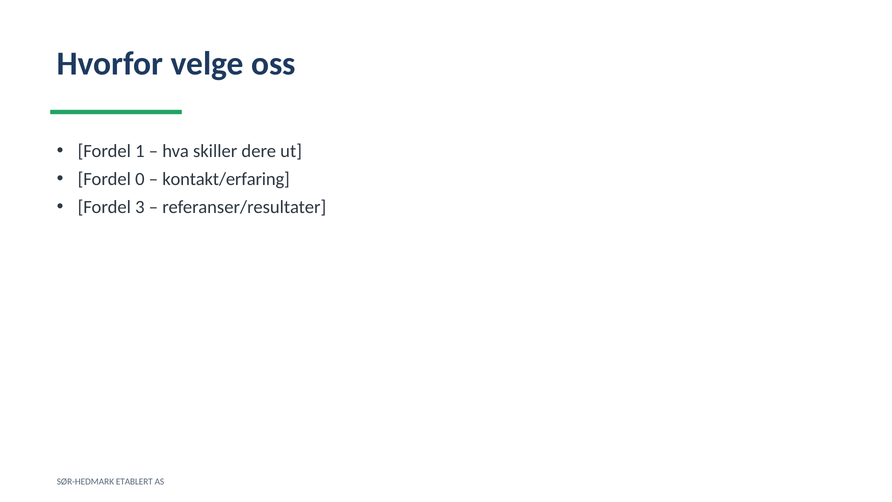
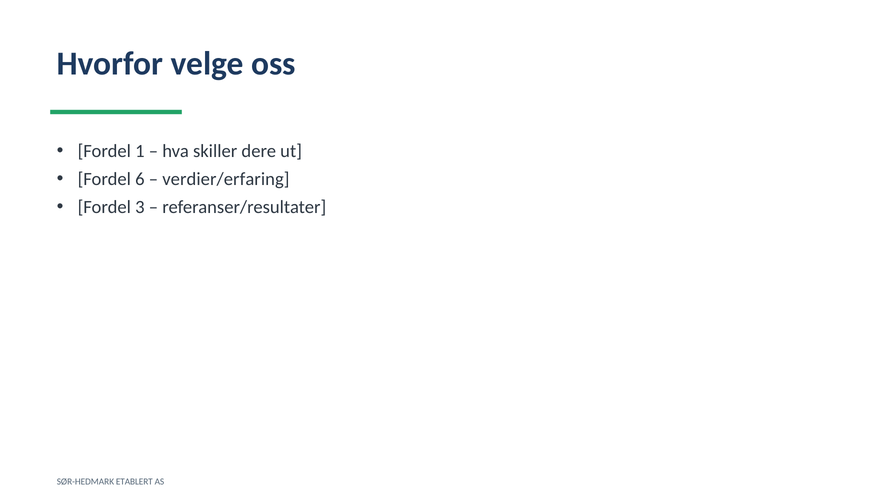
0: 0 -> 6 (140, 179)
kontakt/erfaring: kontakt/erfaring -> verdier/erfaring (226, 179)
